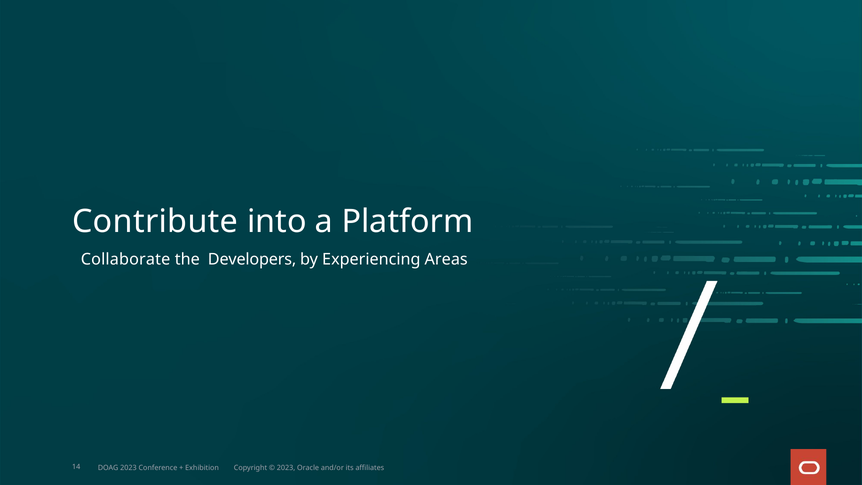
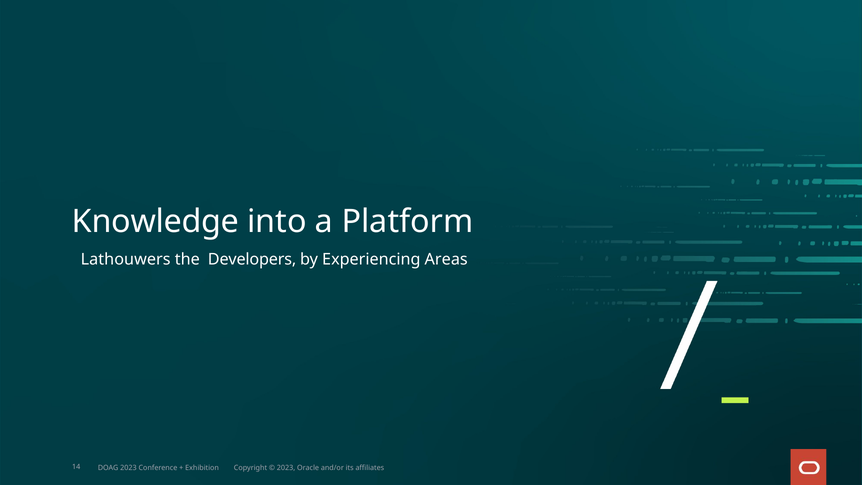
Contribute: Contribute -> Knowledge (156, 221)
Collaborate: Collaborate -> Lathouwers (126, 259)
